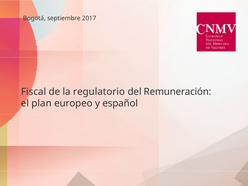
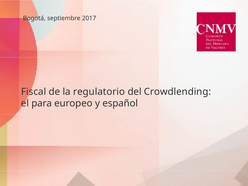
Remuneración: Remuneración -> Crowdlending (177, 92)
plan: plan -> para (42, 103)
